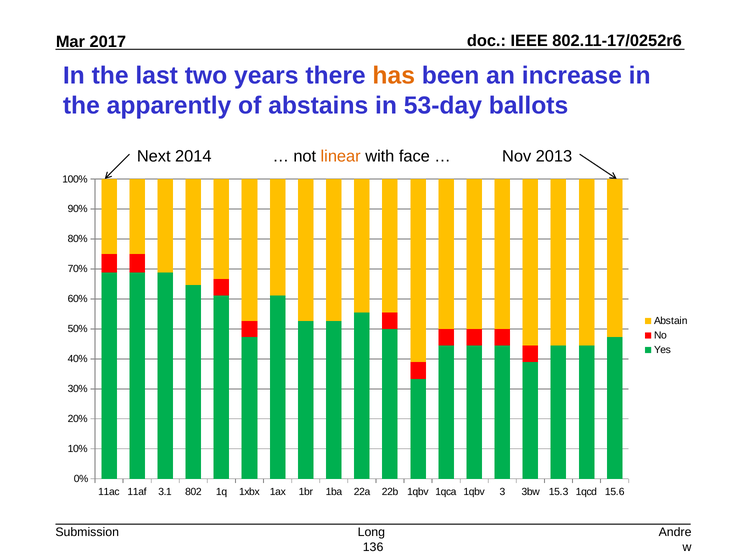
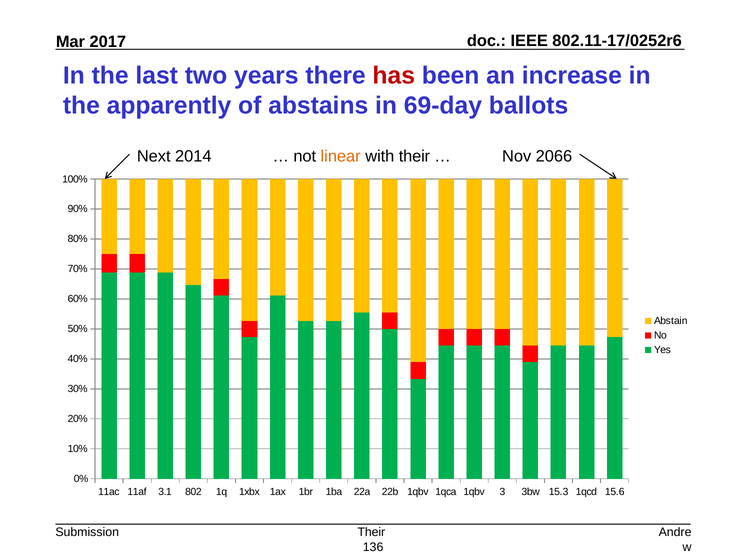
has colour: orange -> red (394, 76)
53-day: 53-day -> 69-day (443, 105)
with face: face -> their (414, 157)
2013: 2013 -> 2066 (554, 157)
Long: Long -> Their (371, 532)
